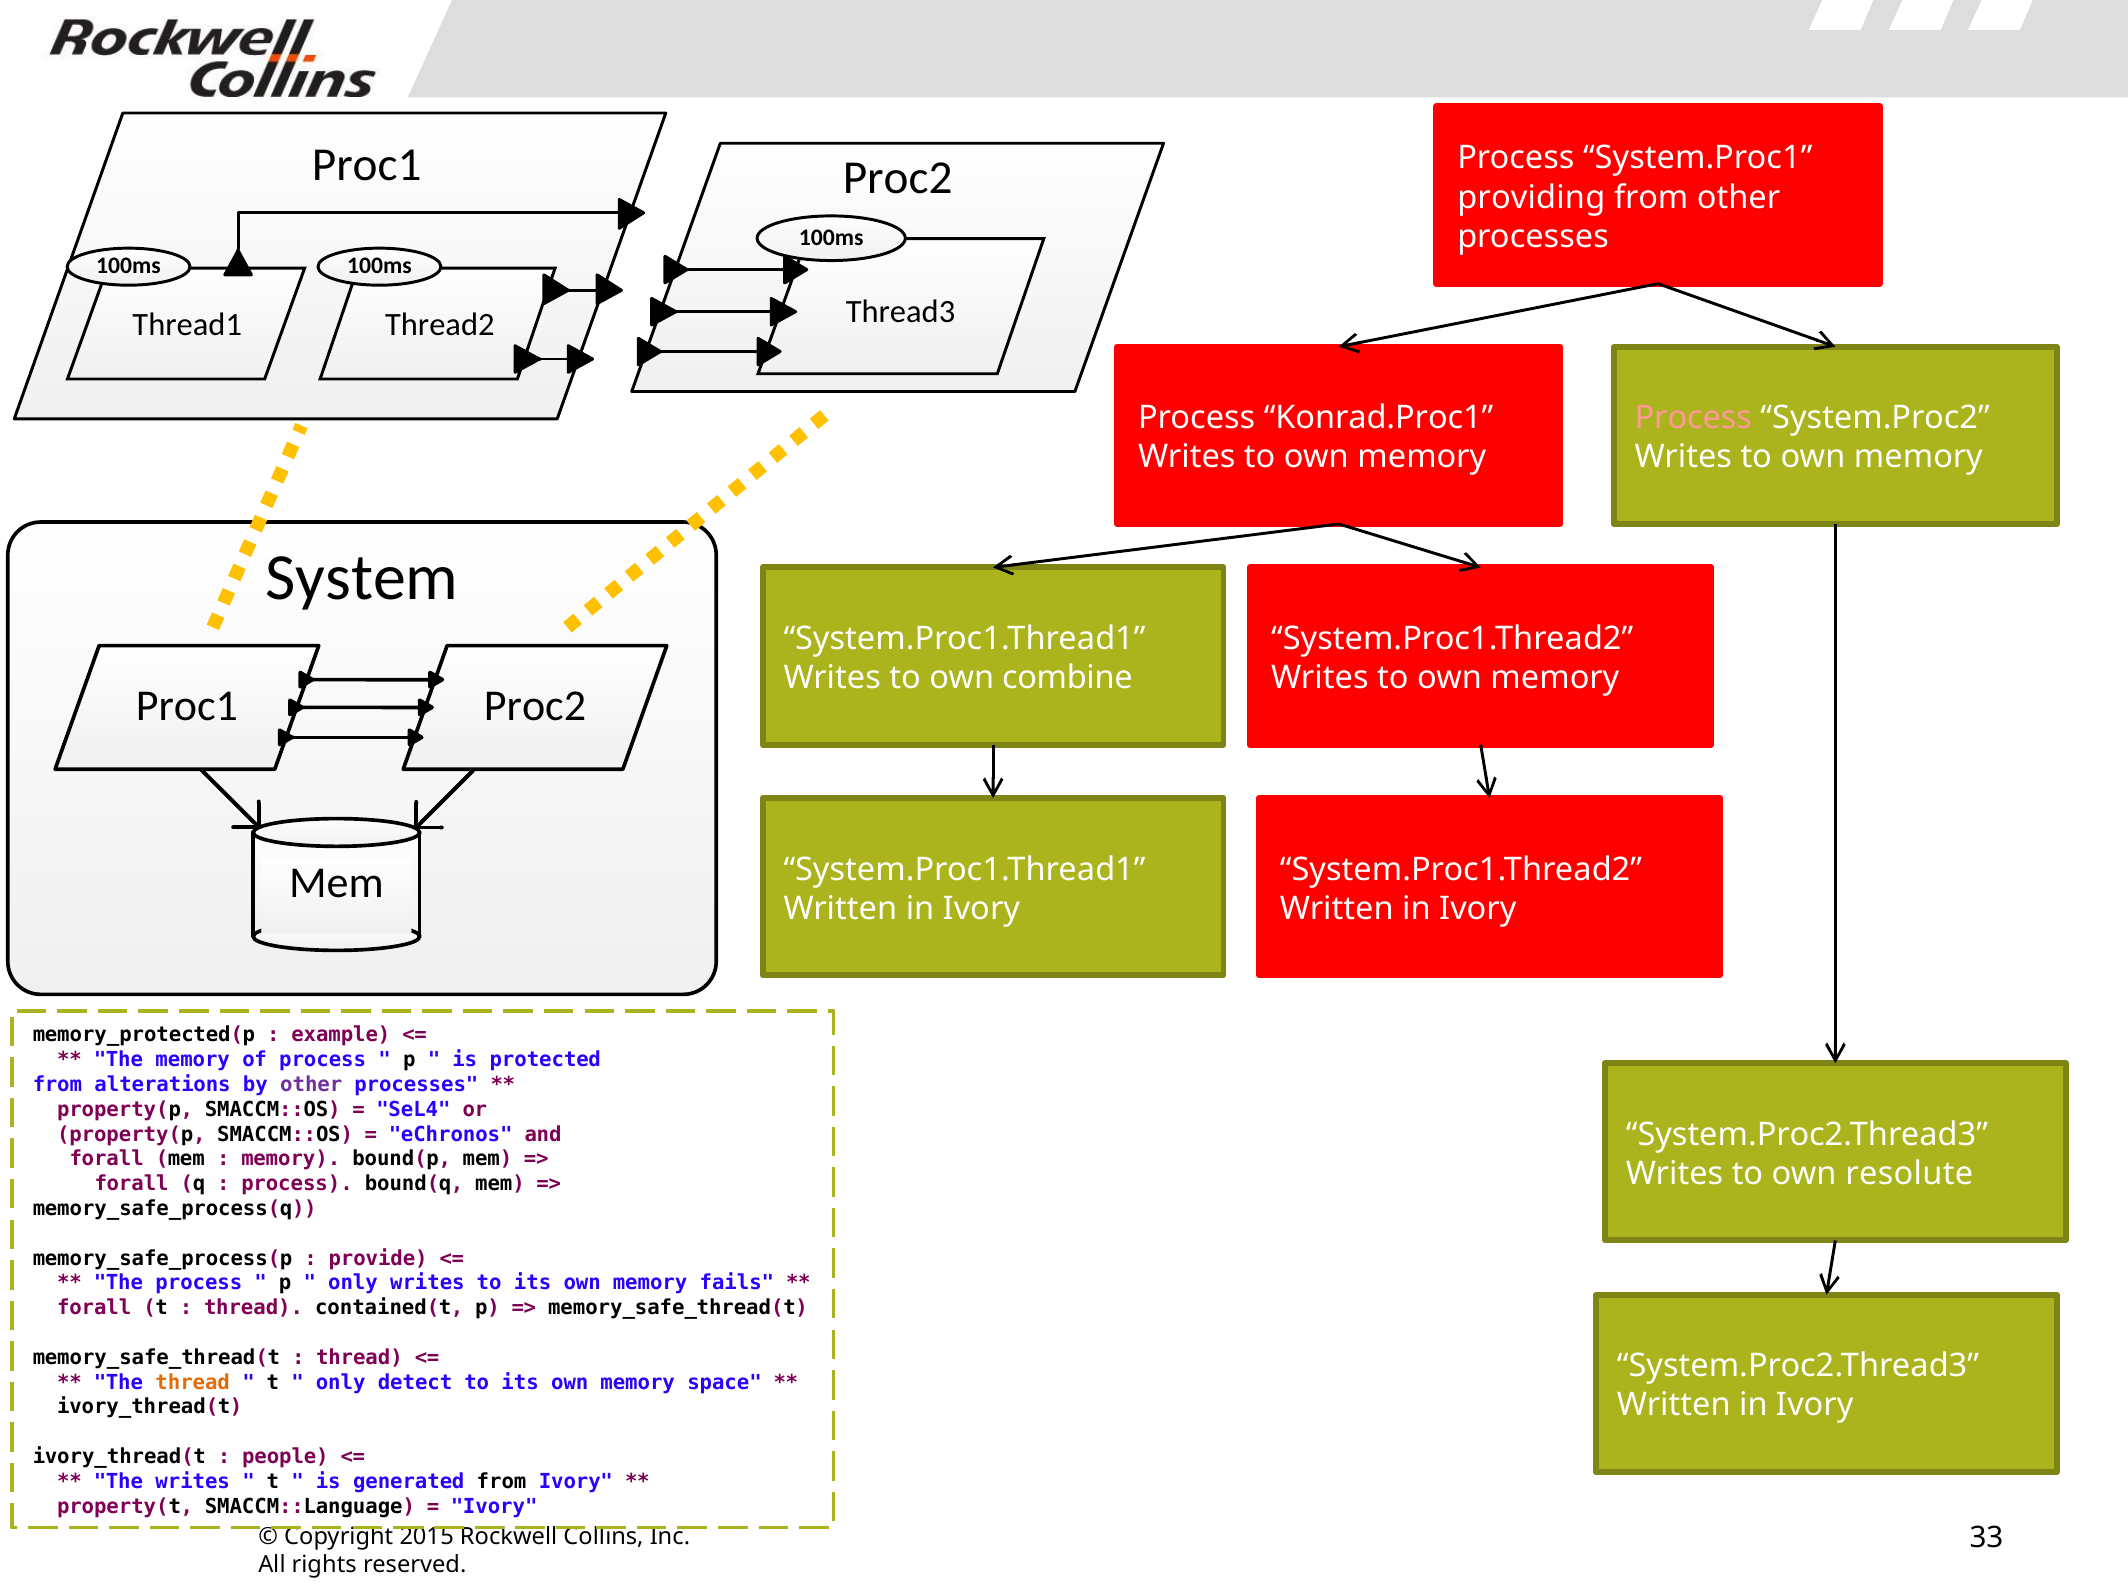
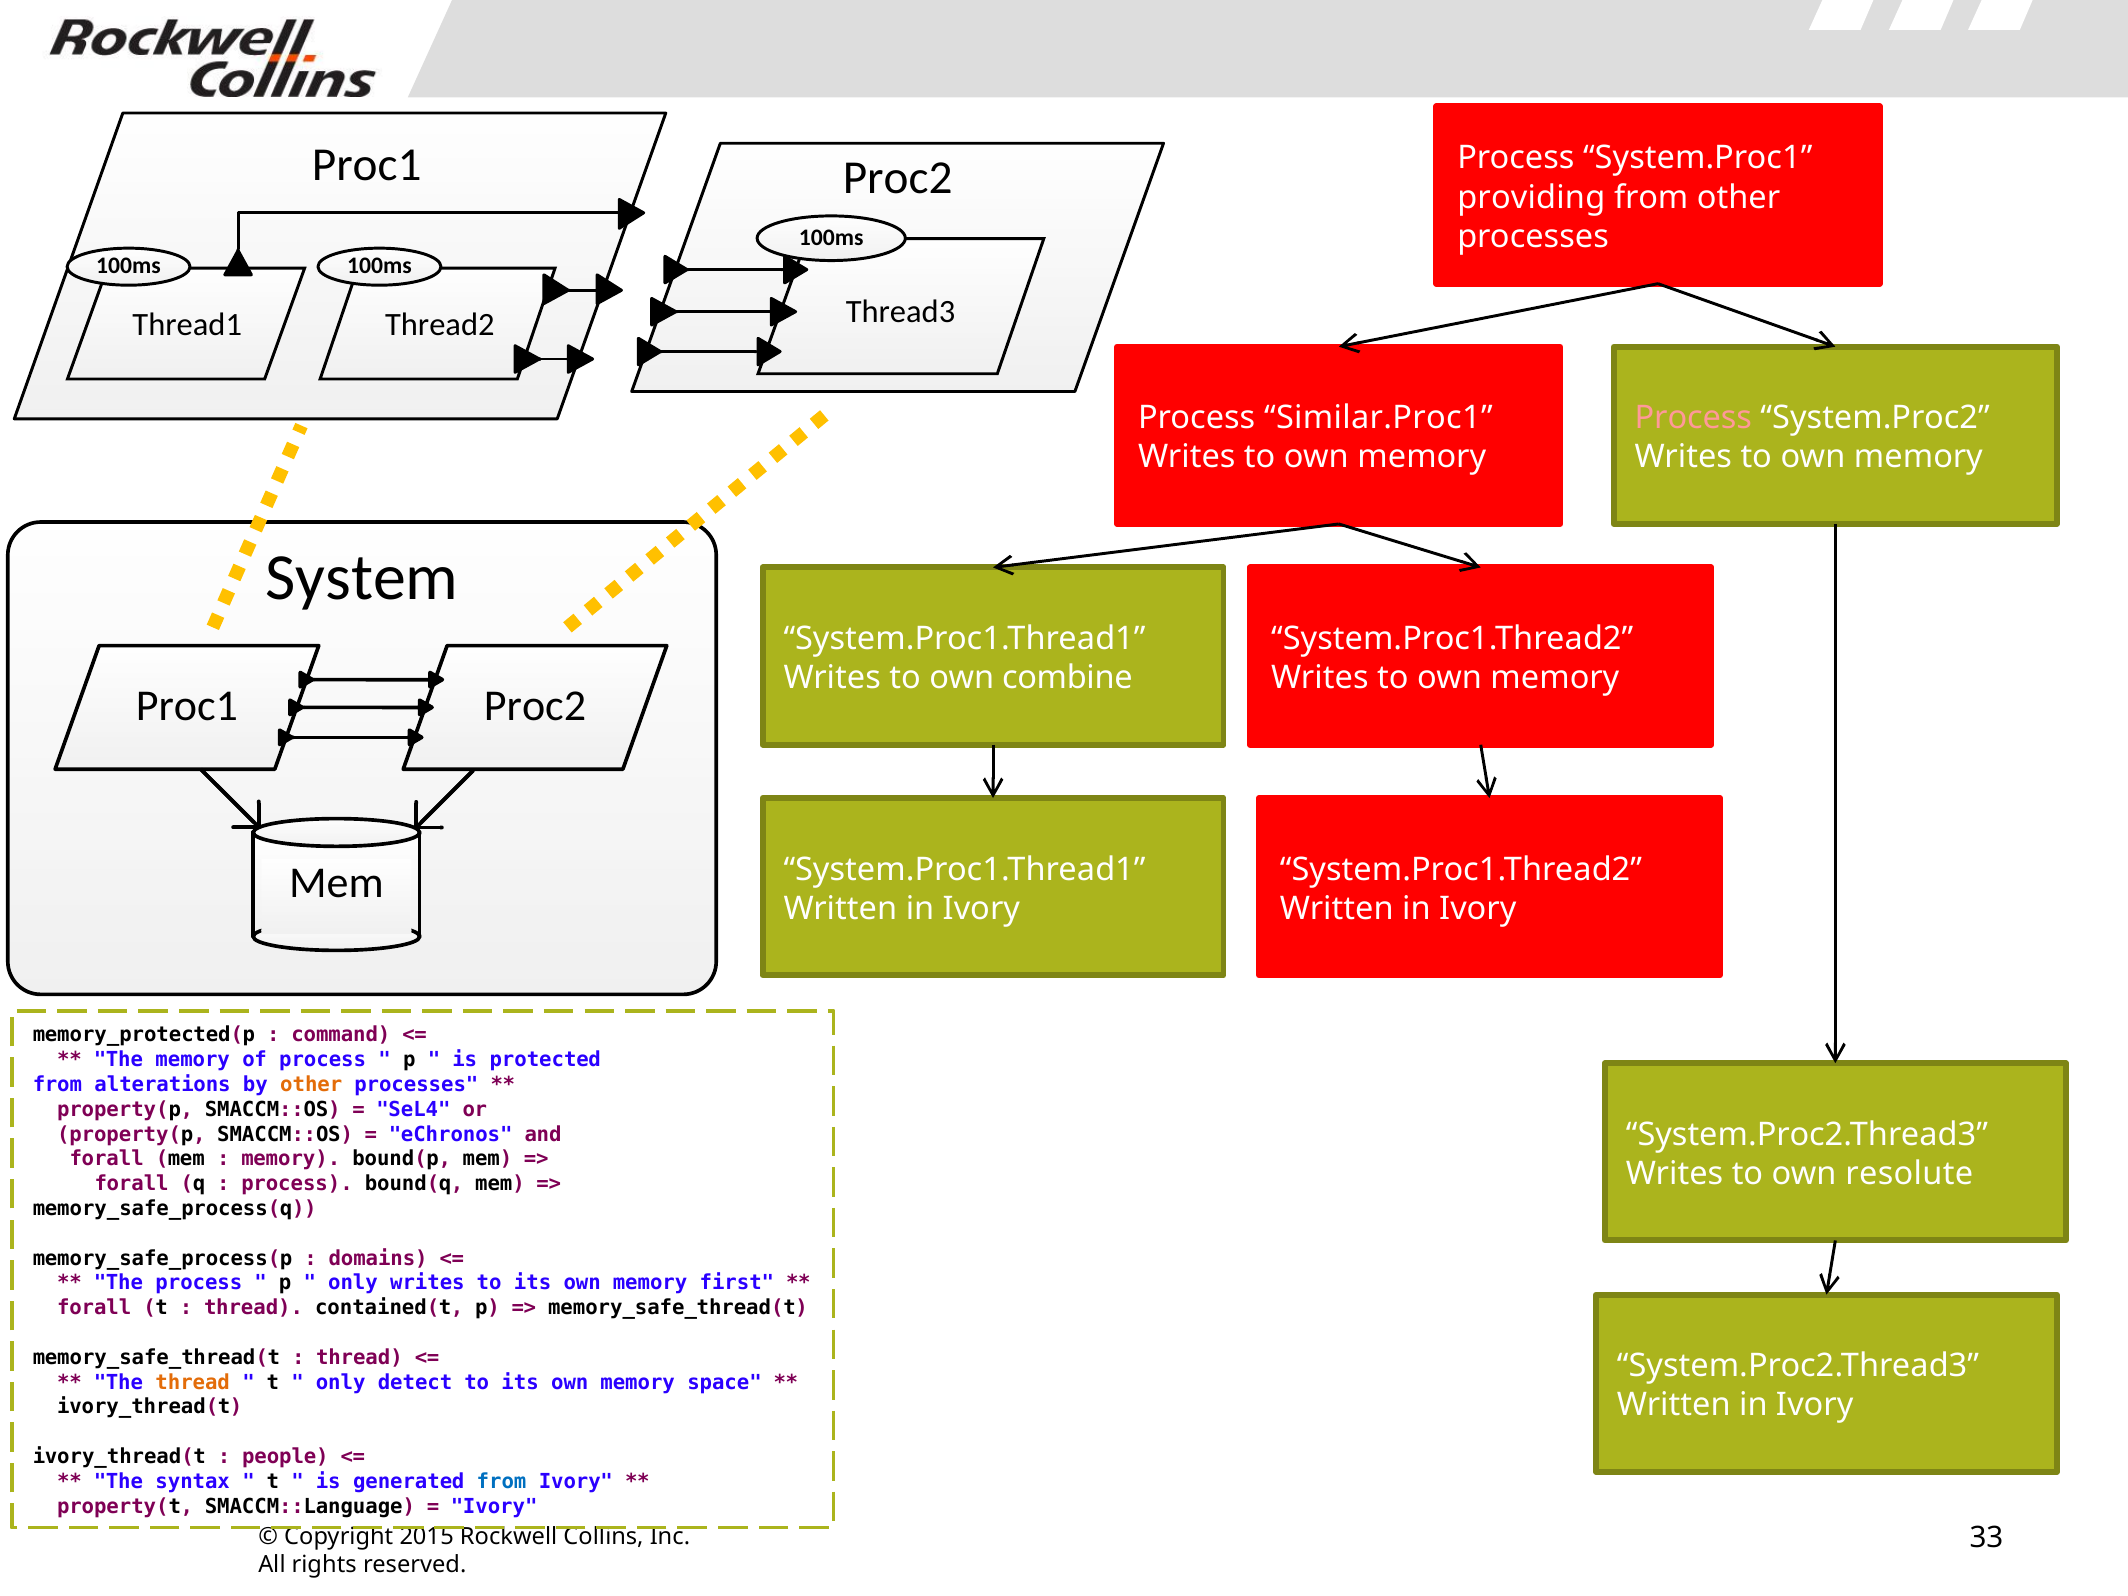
Konrad.Proc1: Konrad.Proc1 -> Similar.Proc1 (1378, 418)
example: example -> command (341, 1035)
other colour: purple -> orange (311, 1085)
provide: provide -> domains (378, 1258)
fails: fails -> first (737, 1283)
The writes: writes -> syntax (193, 1481)
from colour: black -> blue (502, 1481)
